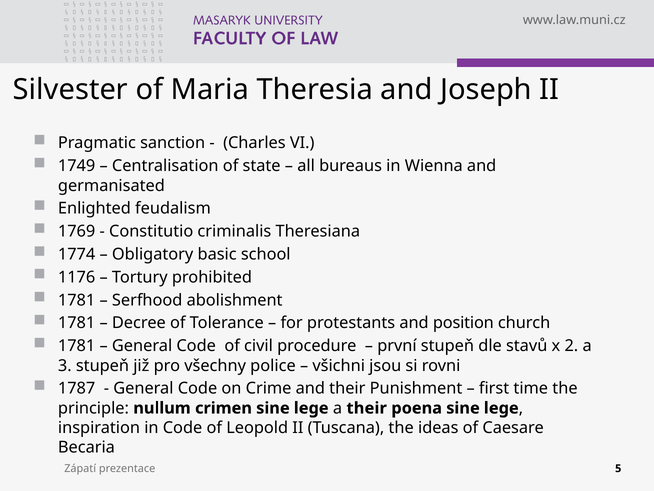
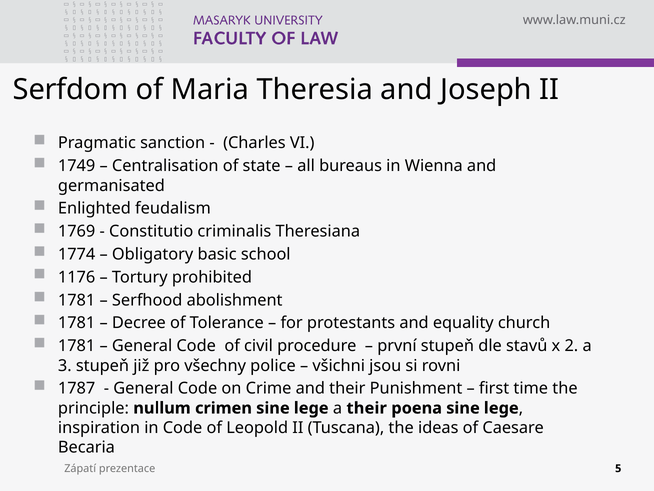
Silvester: Silvester -> Serfdom (71, 90)
position: position -> equality (463, 323)
